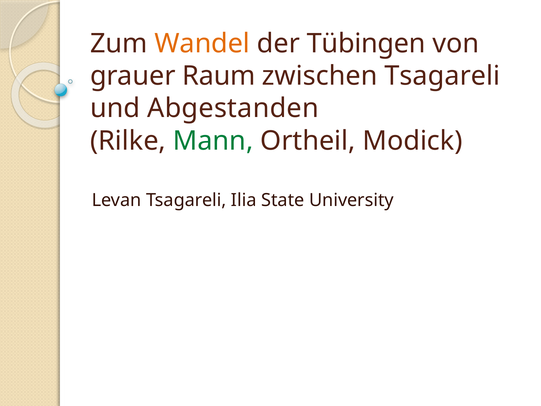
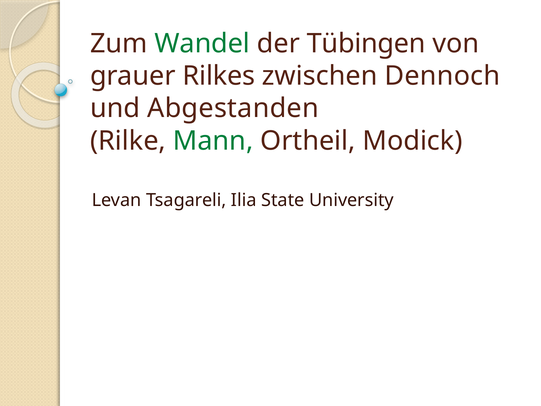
Wandel colour: orange -> green (202, 43)
Raum: Raum -> Rilkes (219, 76)
zwischen Tsagareli: Tsagareli -> Dennoch (442, 76)
